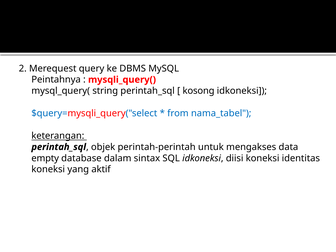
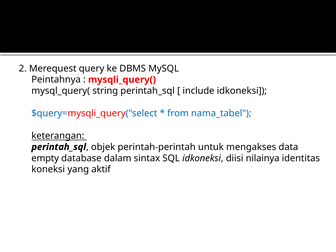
kosong: kosong -> include (199, 91)
diisi koneksi: koneksi -> nilainya (263, 158)
